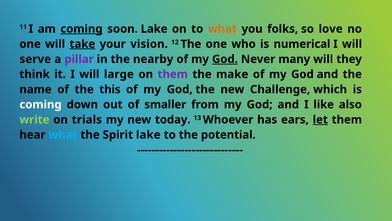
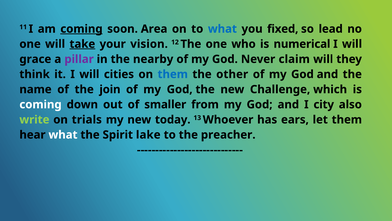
soon Lake: Lake -> Area (154, 29)
what colour: orange -> blue (222, 29)
folks: folks -> fixed (283, 29)
love: love -> lead (331, 29)
serve: serve -> grace (35, 59)
God underline: present -> none (225, 59)
many: many -> claim (294, 59)
large: large -> cities (119, 74)
them colour: purple -> blue (173, 74)
make: make -> other (232, 74)
this: this -> join (110, 89)
like: like -> city (324, 104)
let underline: present -> none (320, 119)
what colour: light blue -> white (63, 134)
potential: potential -> preacher (228, 134)
